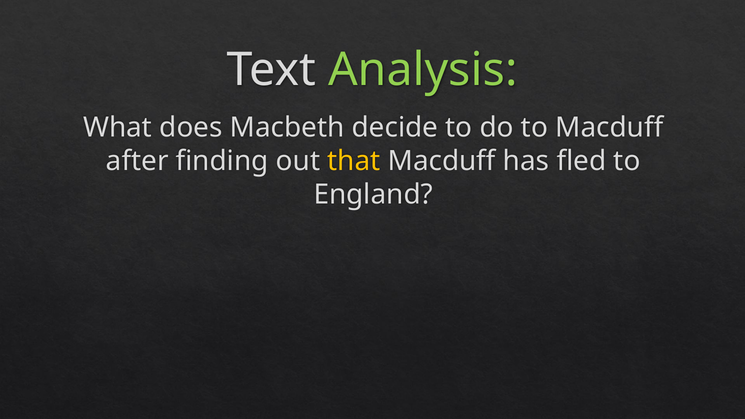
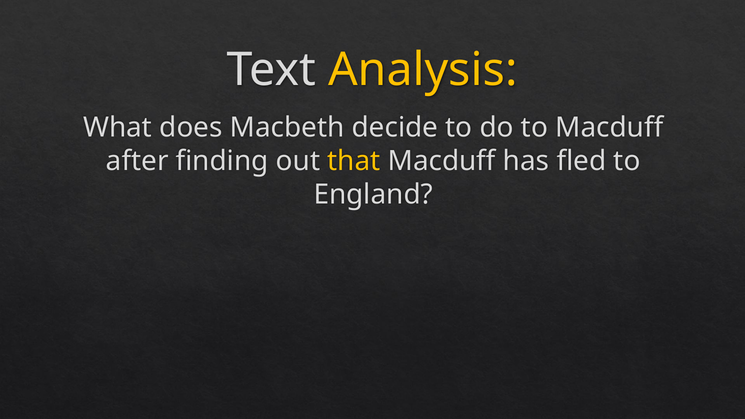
Analysis colour: light green -> yellow (423, 70)
